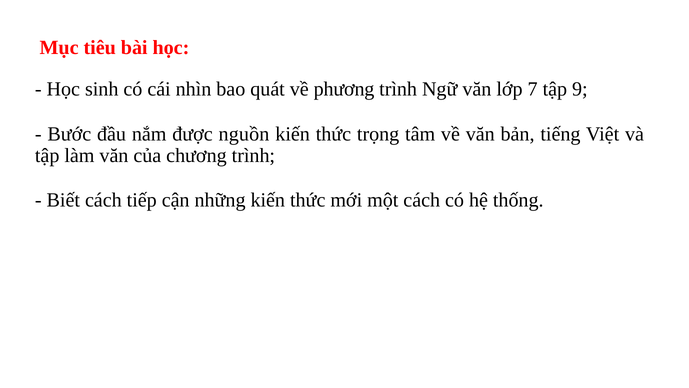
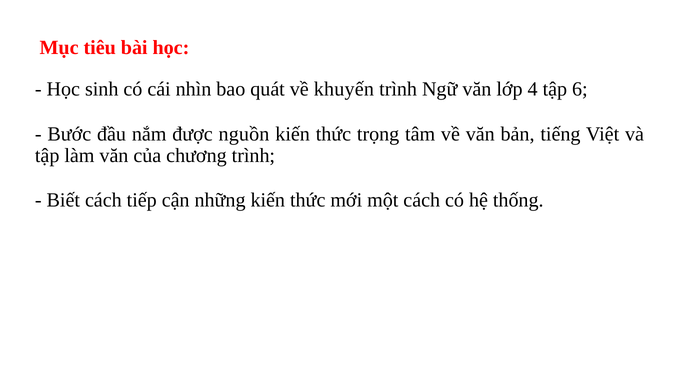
phương: phương -> khuyến (344, 89)
7: 7 -> 4 (533, 89)
9: 9 -> 6 (580, 89)
